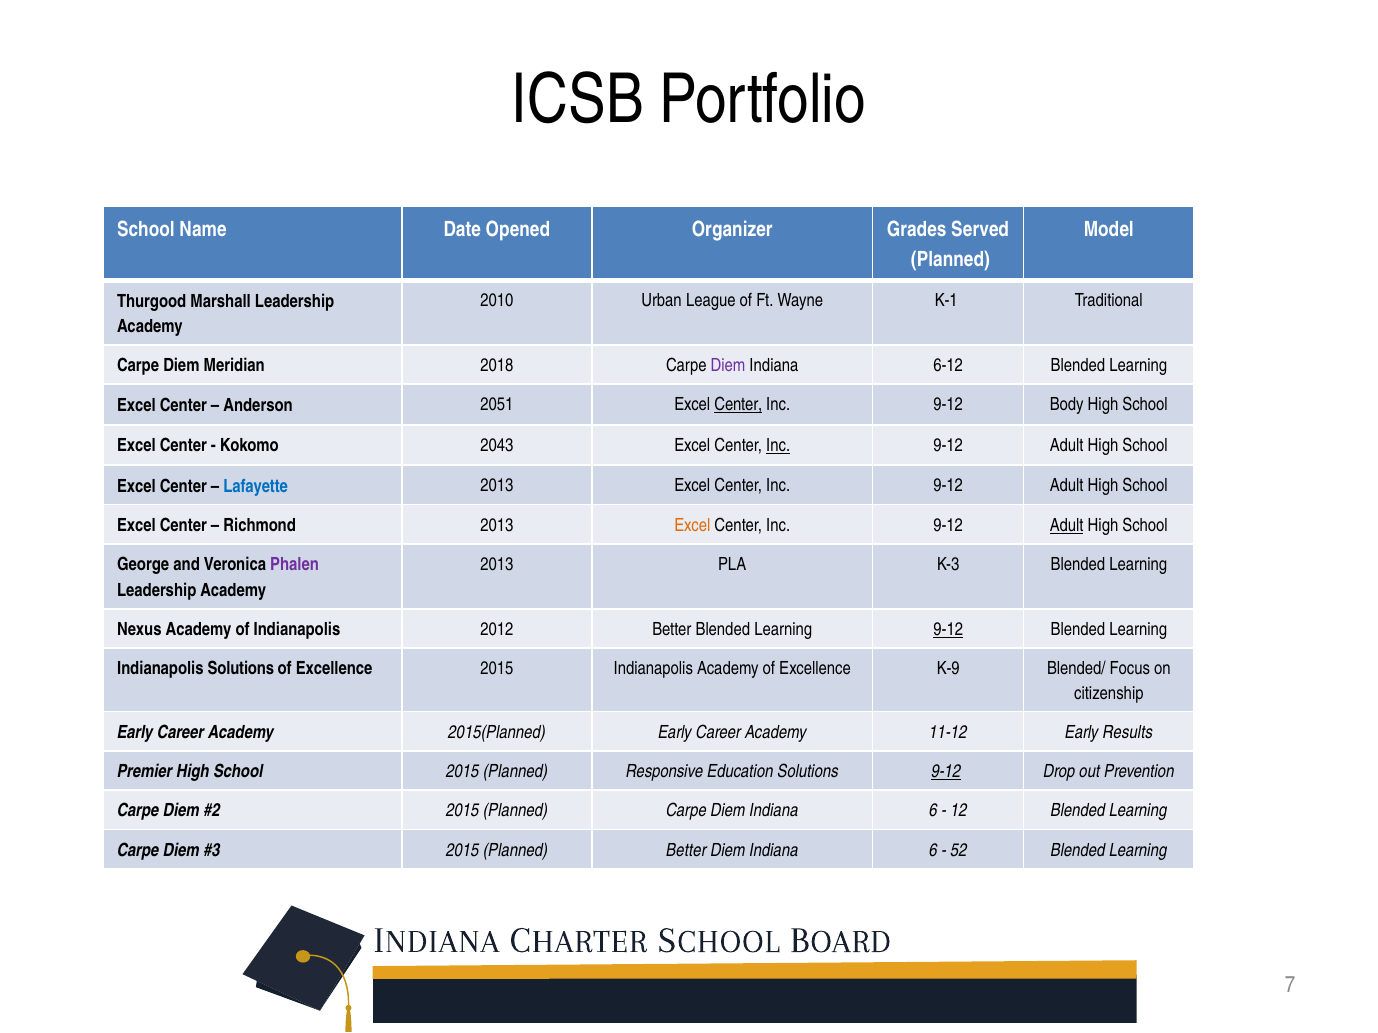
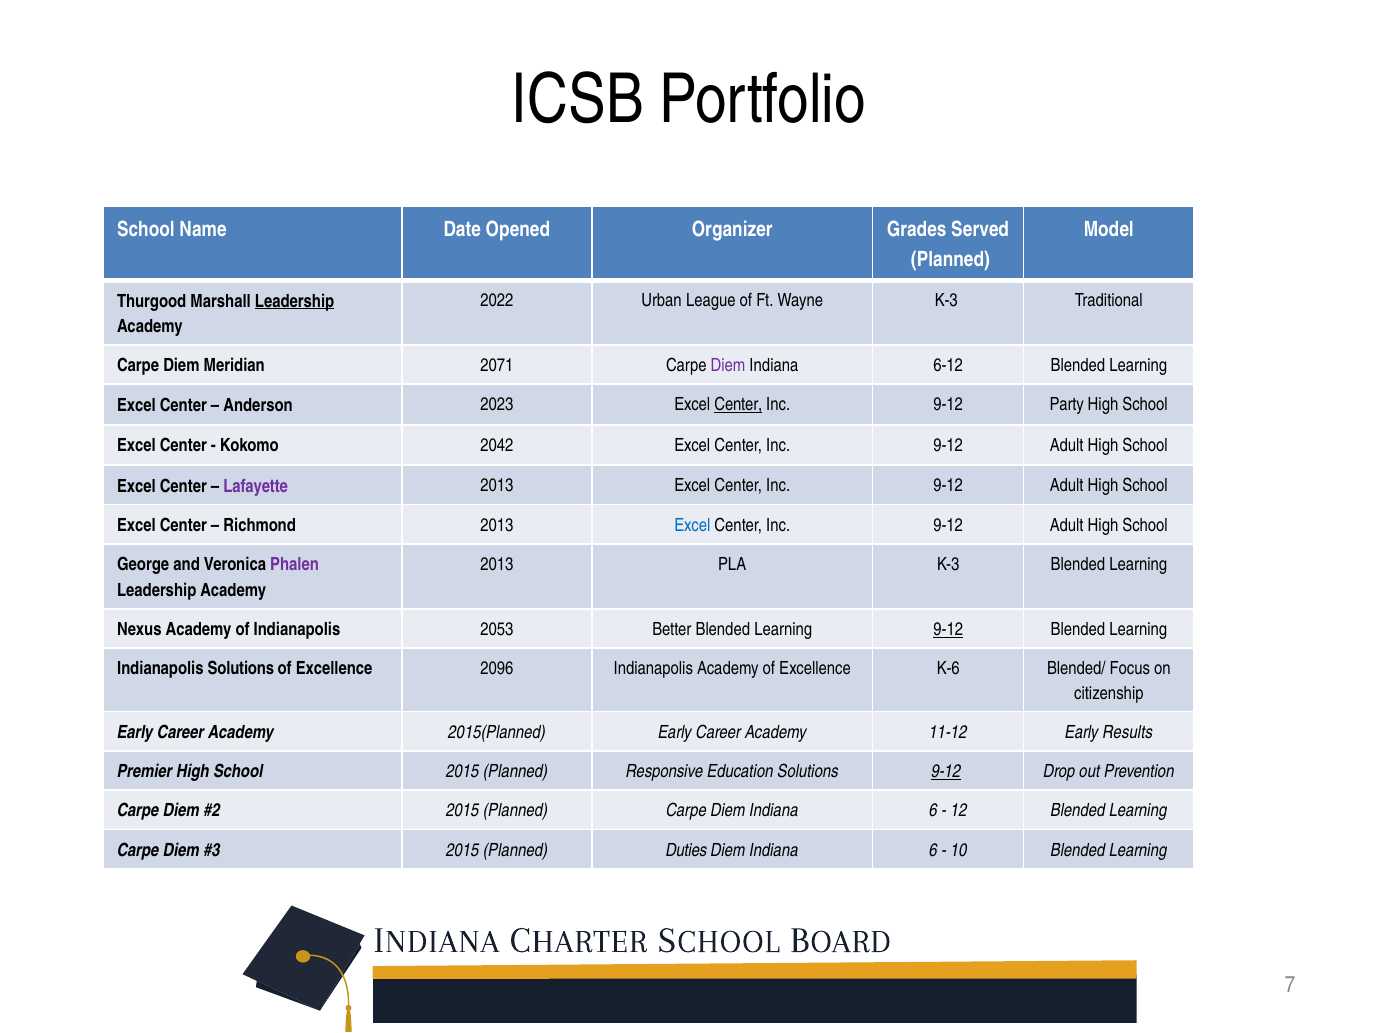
2010: 2010 -> 2022 (497, 301)
Wayne K-1: K-1 -> K-3 (946, 301)
Leadership underline: none -> present (295, 301)
2018: 2018 -> 2071 (497, 366)
2051: 2051 -> 2023 (497, 405)
Body: Body -> Party (1067, 405)
2043: 2043 -> 2042 (497, 446)
Inc underline: present -> none (778, 446)
Lafayette colour: blue -> purple (256, 486)
Excel colour: orange -> blue (692, 526)
Adult underline: present -> none (1067, 526)
2012: 2012 -> 2053 (497, 630)
Excellence 2015: 2015 -> 2096 (497, 669)
K-9: K-9 -> K-6 (948, 669)
Planned Better: Better -> Duties (686, 850)
52: 52 -> 10 (959, 850)
